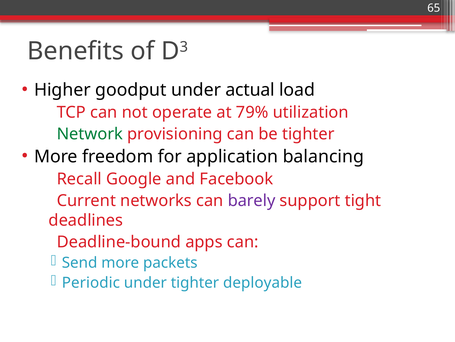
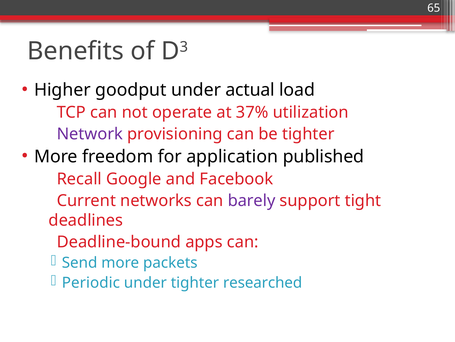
79%: 79% -> 37% (252, 112)
Network colour: green -> purple (90, 134)
balancing: balancing -> published (323, 156)
deployable: deployable -> researched (263, 282)
